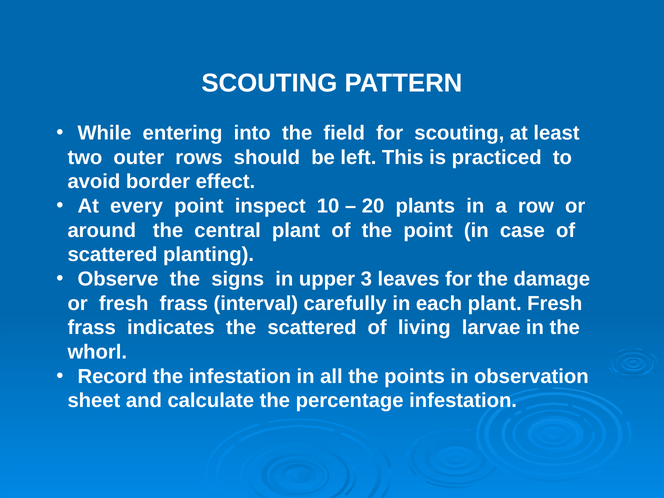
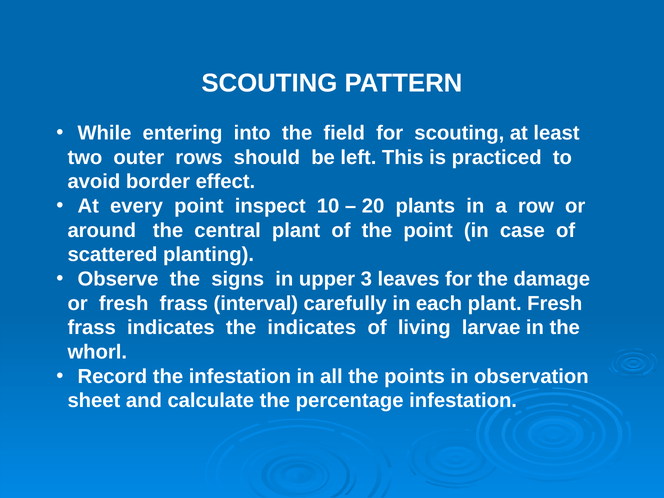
the scattered: scattered -> indicates (312, 328)
